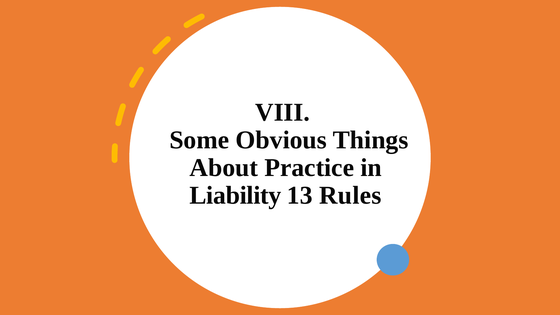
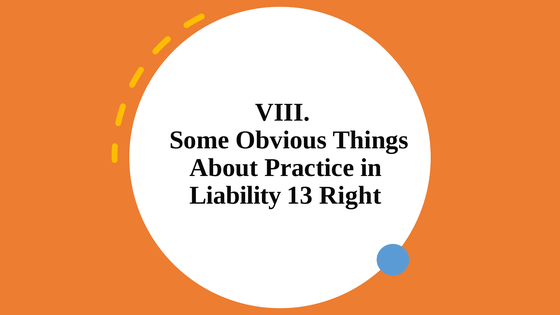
Rules: Rules -> Right (350, 196)
